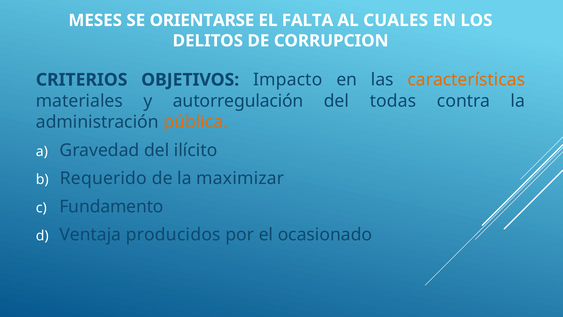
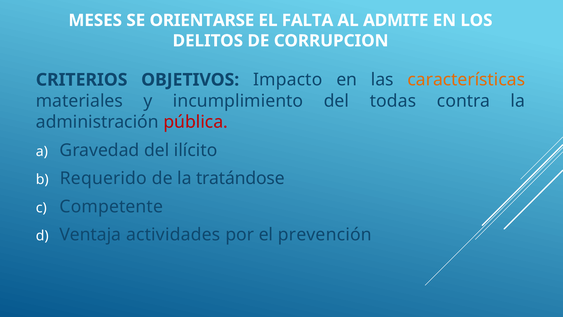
CUALES: CUALES -> ADMITE (396, 20)
autorregulación: autorregulación -> incumplimiento (238, 101)
pública colour: orange -> red (196, 122)
maximizar: maximizar -> tratándose (240, 178)
Fundamento: Fundamento -> Competente (111, 206)
producidos: producidos -> actividades (173, 235)
ocasionado: ocasionado -> prevención (325, 235)
